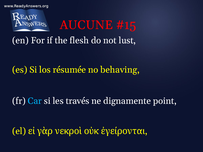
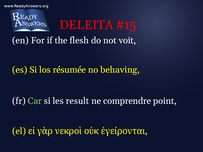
AUCUNE: AUCUNE -> DELEITA (86, 25)
lust: lust -> voit (127, 40)
Car colour: light blue -> light green (35, 101)
través: través -> result (77, 101)
dignamente: dignamente -> comprendre (127, 101)
